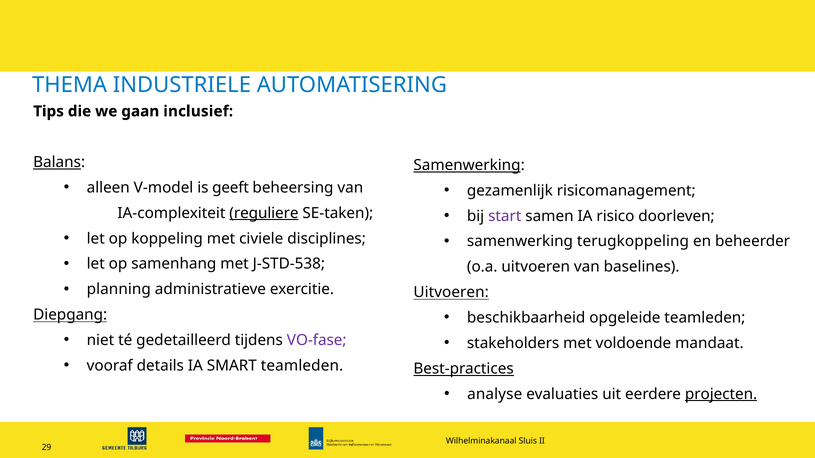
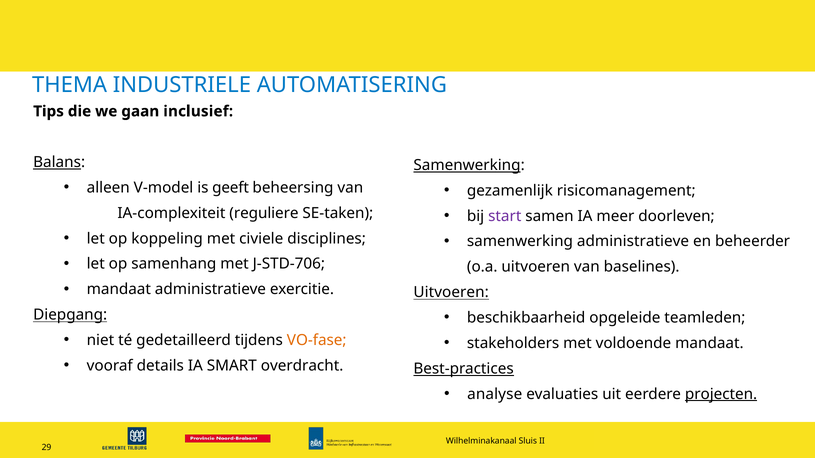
risico: risico -> meer (615, 216)
reguliere underline: present -> none (264, 213)
samenwerking terugkoppeling: terugkoppeling -> administratieve (633, 242)
J-STD-538: J-STD-538 -> J-STD-706 (289, 264)
planning: planning -> mandaat (119, 290)
VO-fase colour: purple -> orange (317, 341)
SMART teamleden: teamleden -> overdracht (302, 366)
